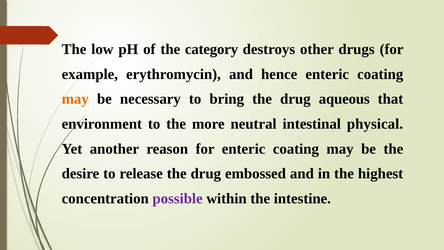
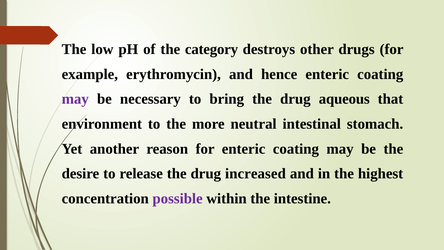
may colour: orange -> purple (75, 99)
physical: physical -> stomach (375, 124)
embossed: embossed -> increased (255, 174)
